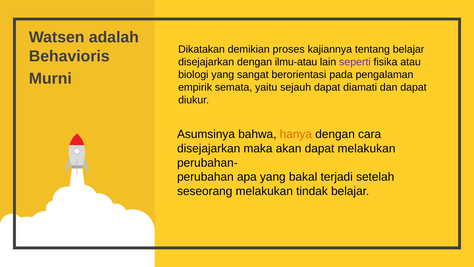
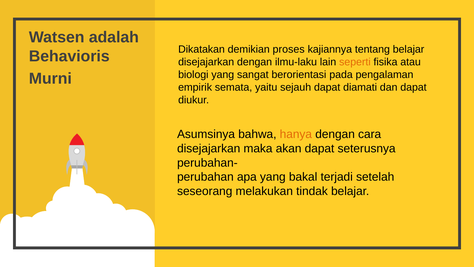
ilmu-atau: ilmu-atau -> ilmu-laku (296, 62)
seperti colour: purple -> orange (355, 62)
dapat melakukan: melakukan -> seterusnya (367, 148)
